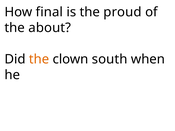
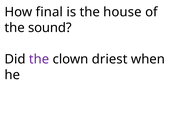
proud: proud -> house (122, 12)
about: about -> sound (50, 28)
the colour: orange -> purple (39, 59)
south: south -> driest (110, 59)
